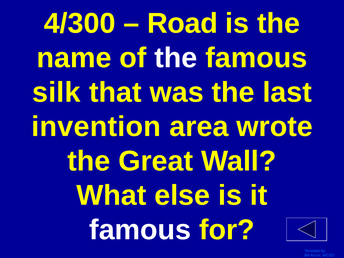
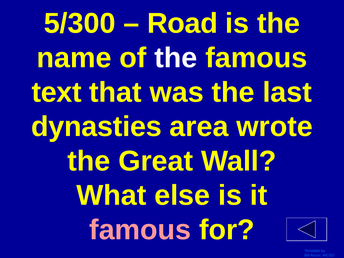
4/300: 4/300 -> 5/300 (80, 24)
silk: silk -> text (57, 92)
invention: invention -> dynasties (96, 127)
famous colour: white -> pink (140, 230)
